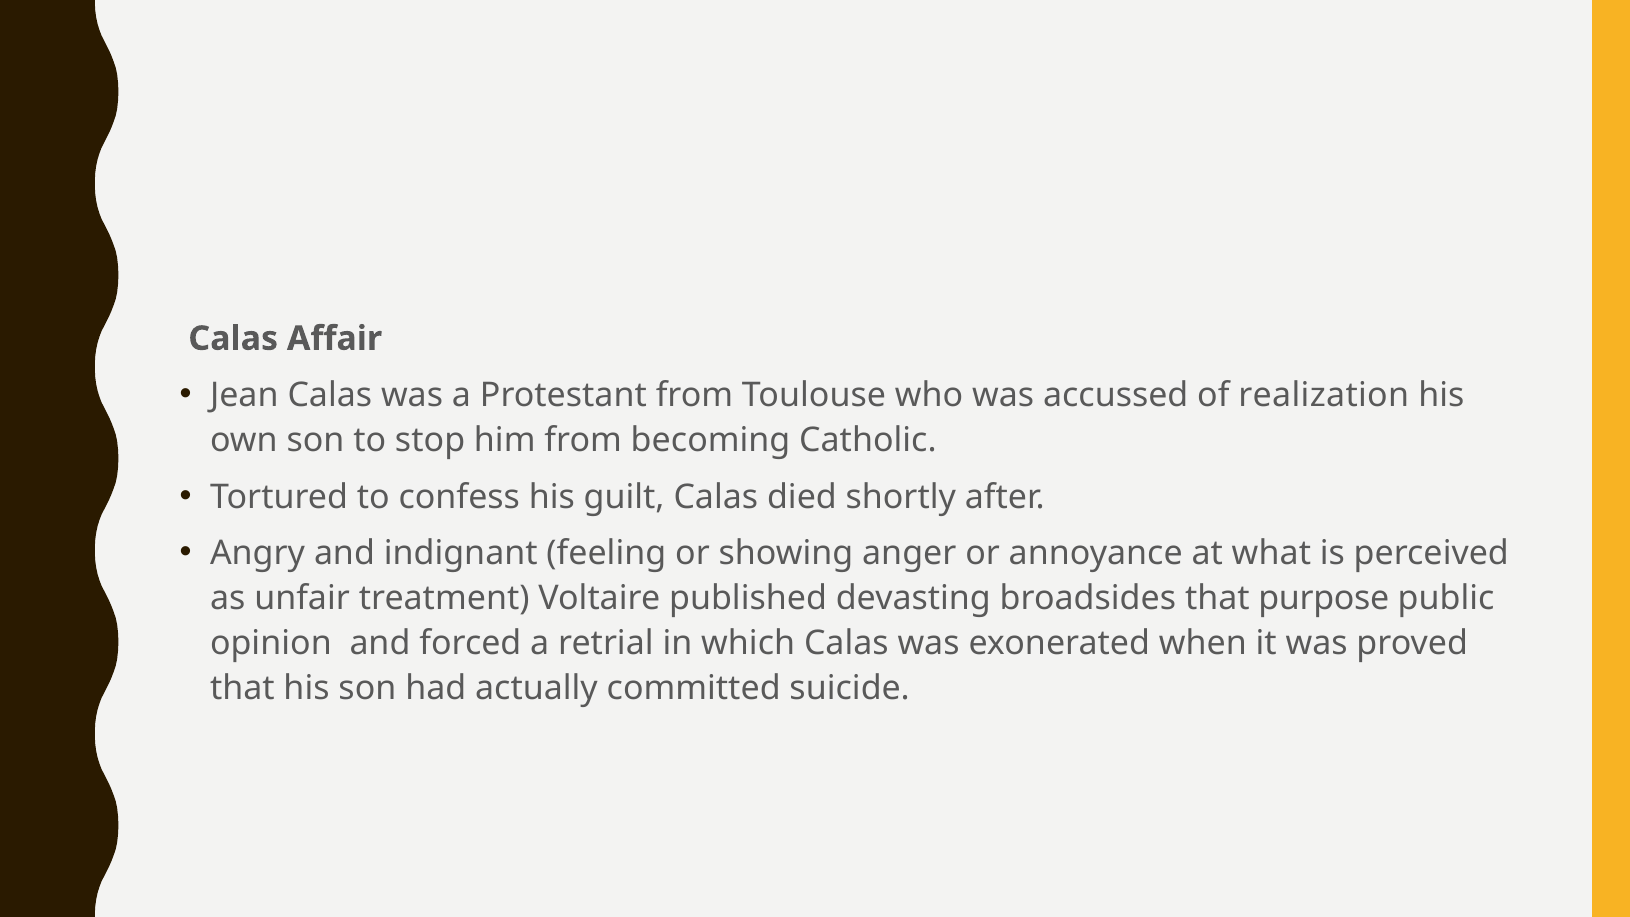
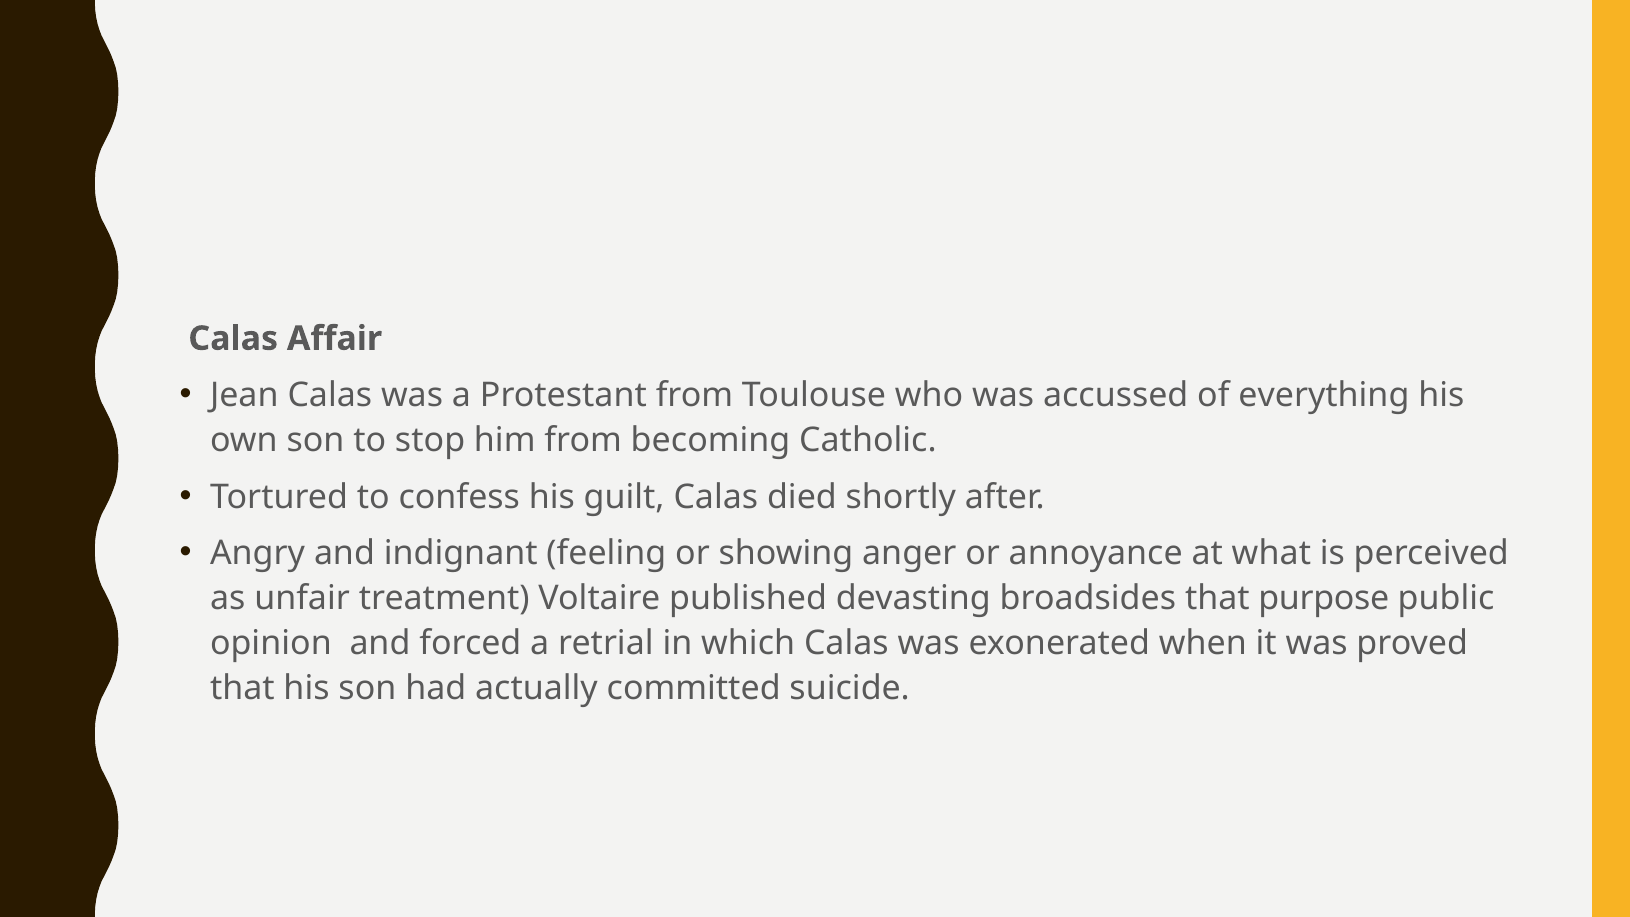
realization: realization -> everything (1324, 395)
